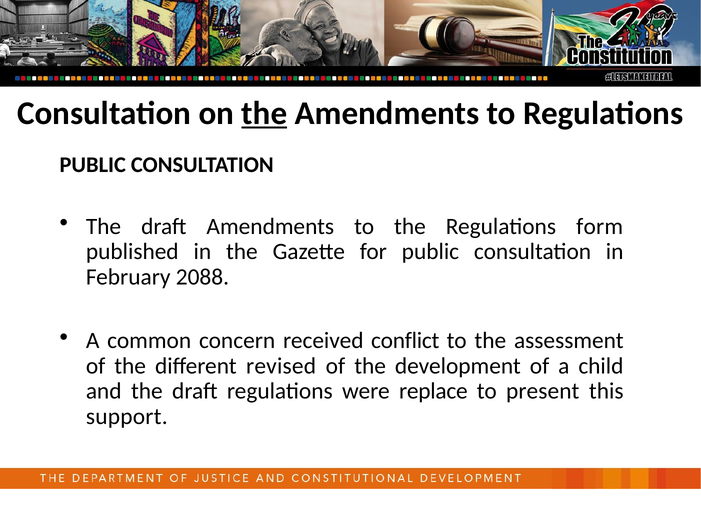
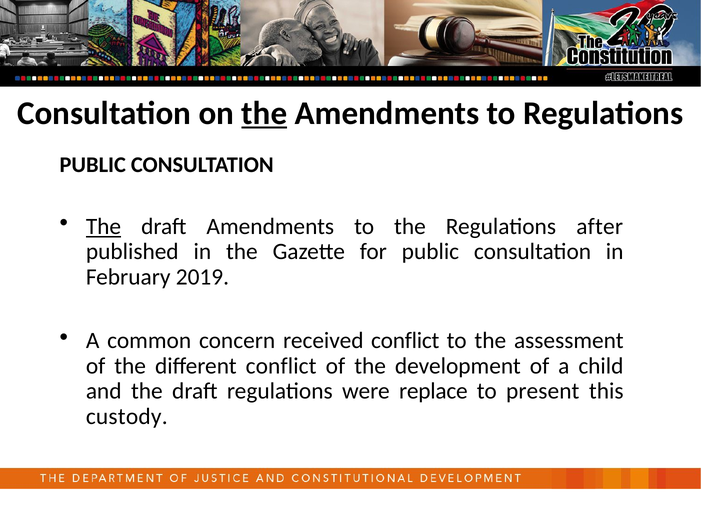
The underline: none -> present (103, 226)
form: form -> after (600, 226)
2088: 2088 -> 2019 (202, 277)
different revised: revised -> conflict (281, 366)
support: support -> custody (127, 416)
